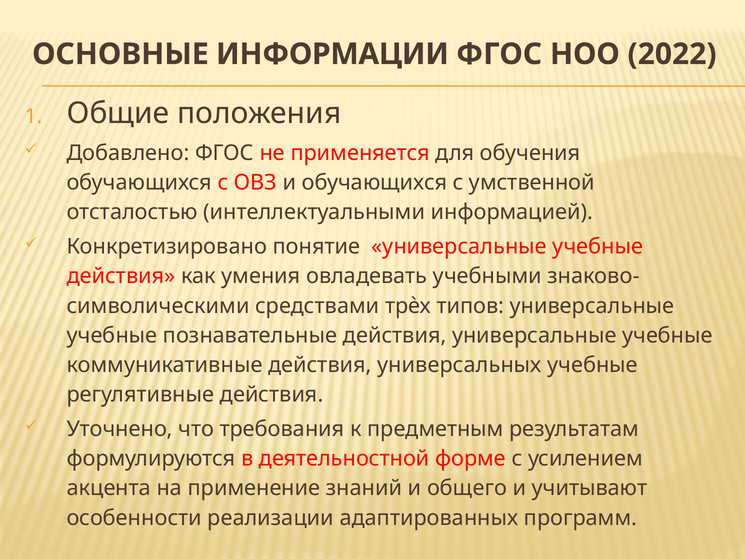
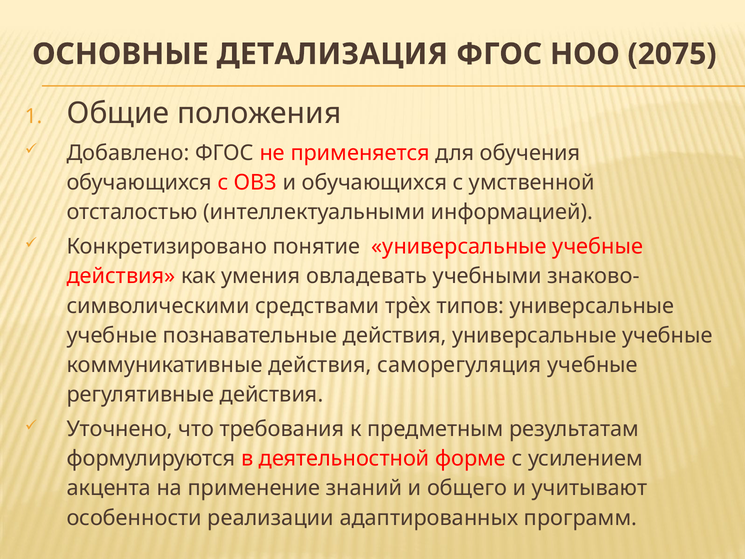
ИНФОРМАЦИИ: ИНФОРМАЦИИ -> ДЕТАЛИЗАЦИЯ (332, 54)
2022: 2022 -> 2075 (672, 54)
универсальных: универсальных -> саморегуляция (459, 365)
